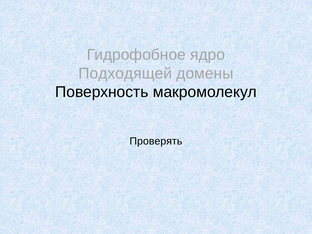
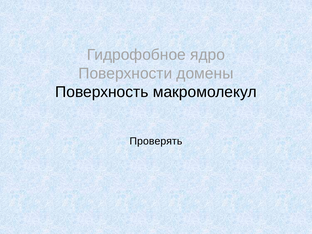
Подходящей: Подходящей -> Поверхности (125, 73)
